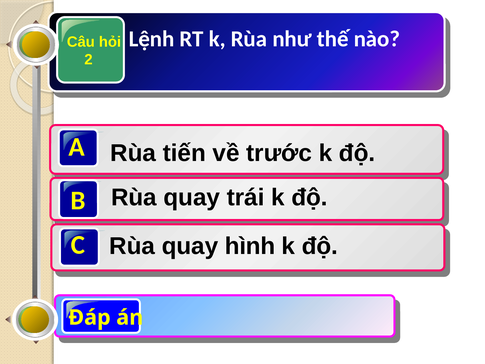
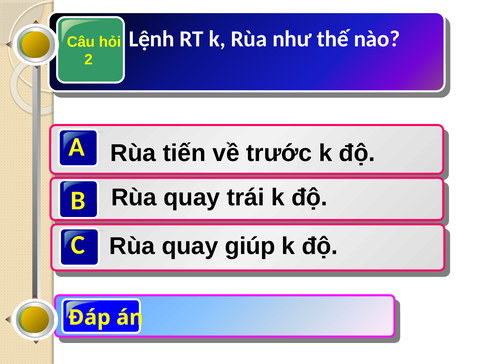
hình: hình -> giúp (250, 246)
